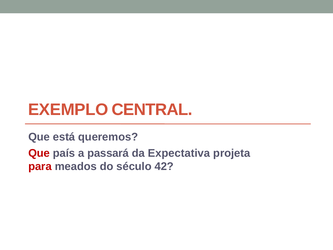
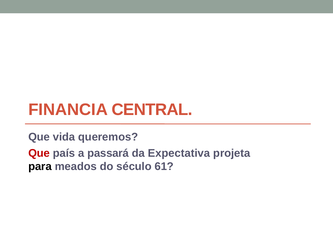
EXEMPLO: EXEMPLO -> FINANCIA (68, 110)
está: está -> vida (64, 137)
para colour: red -> black (40, 166)
42: 42 -> 61 (164, 166)
